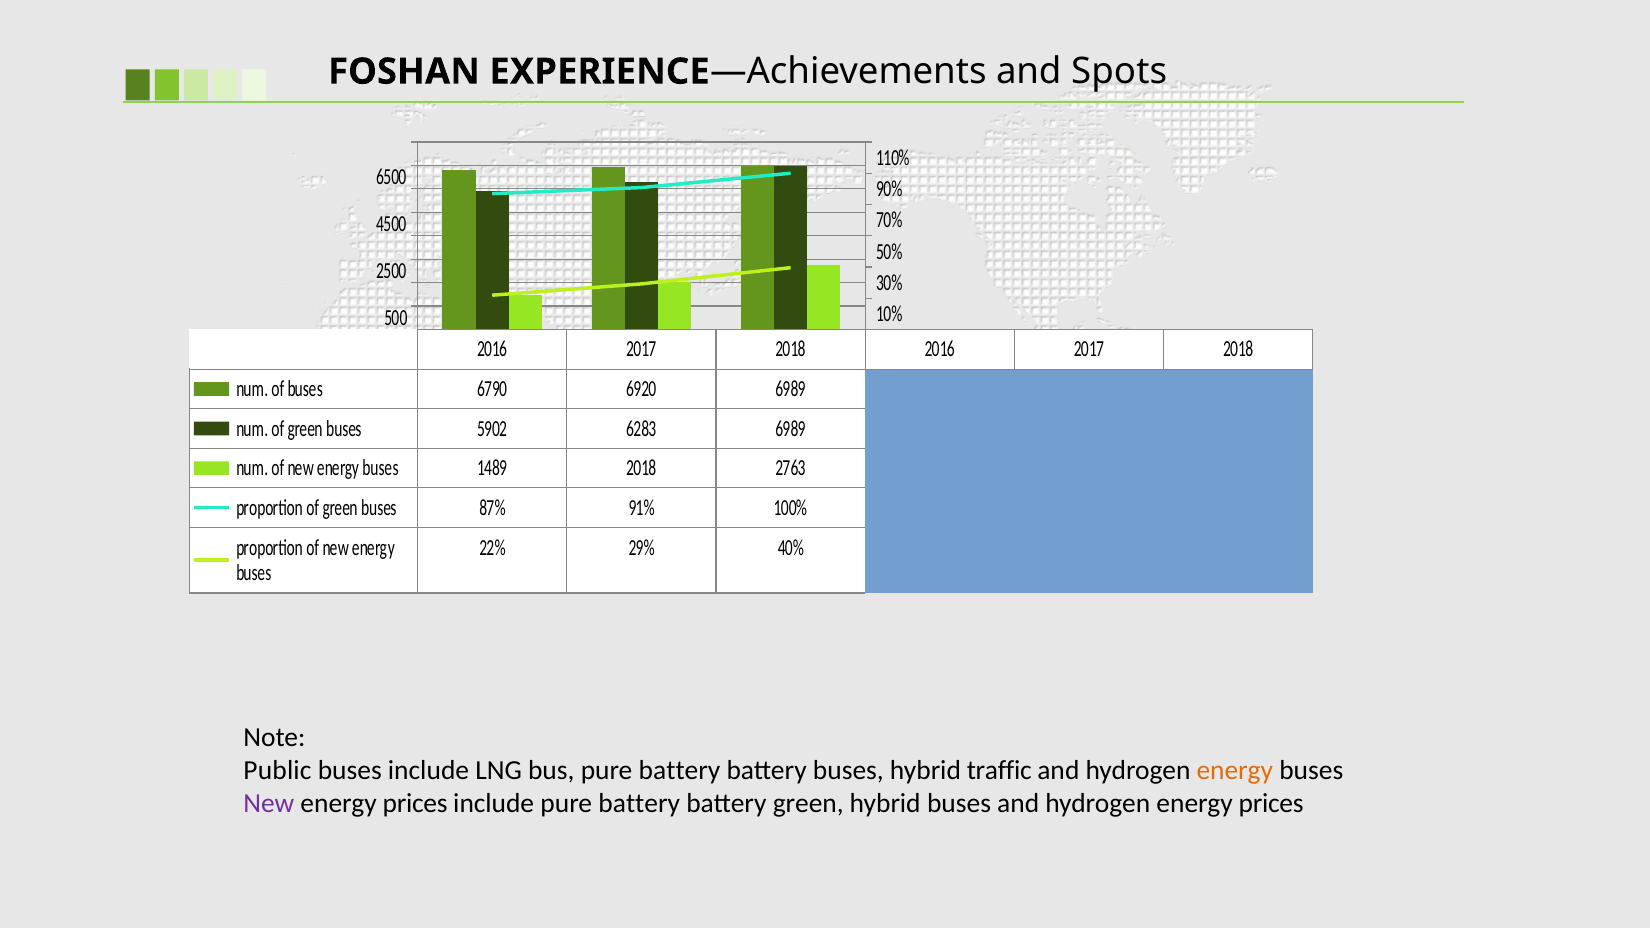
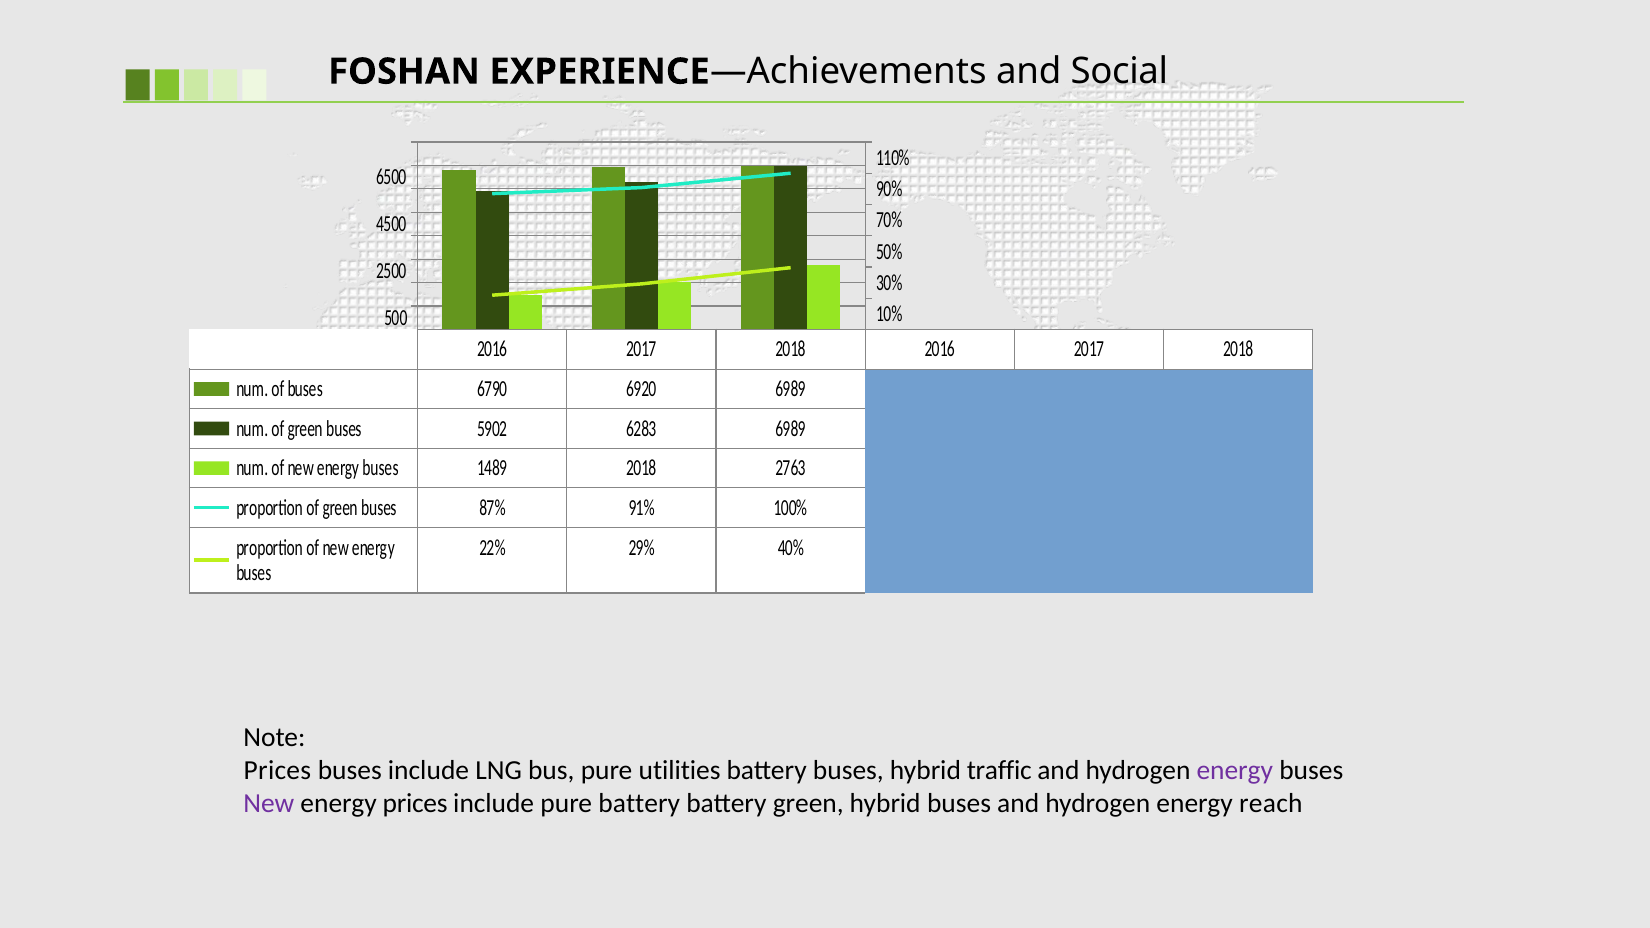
Spots: Spots -> Social (1119, 72)
Public: Public -> Prices (277, 771)
bus pure battery: battery -> utilities (680, 771)
energy colour: orange -> purple (1235, 771)
hydrogen energy prices: prices -> reach (1271, 804)
